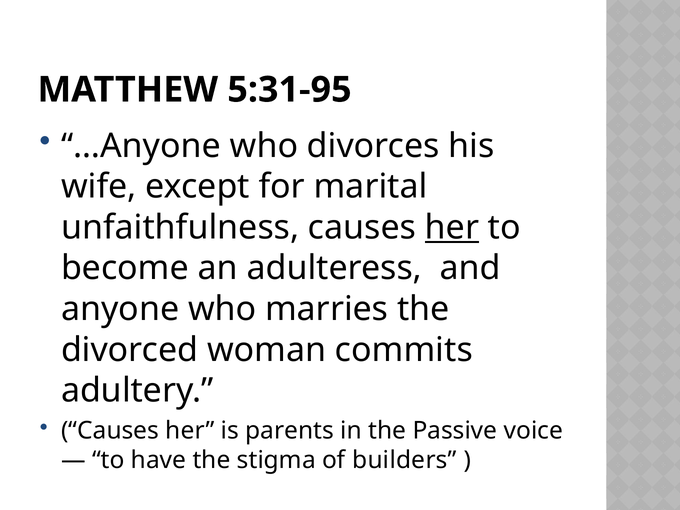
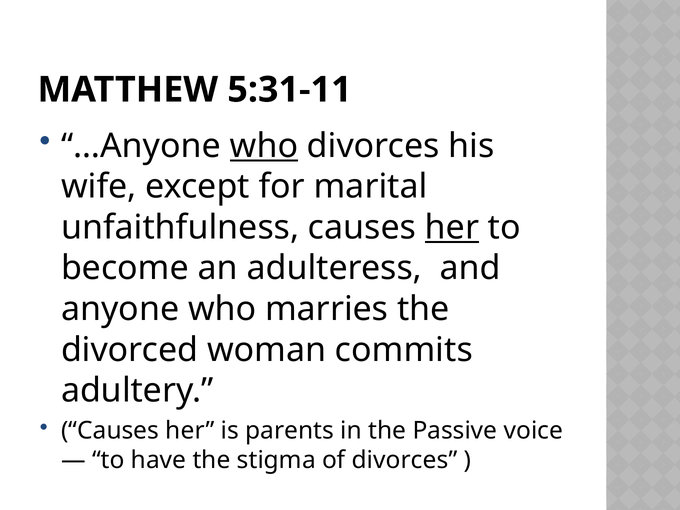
5:31-95: 5:31-95 -> 5:31-11 (289, 90)
who underline: none -> present (264, 146)
of builders: builders -> divorces (405, 460)
